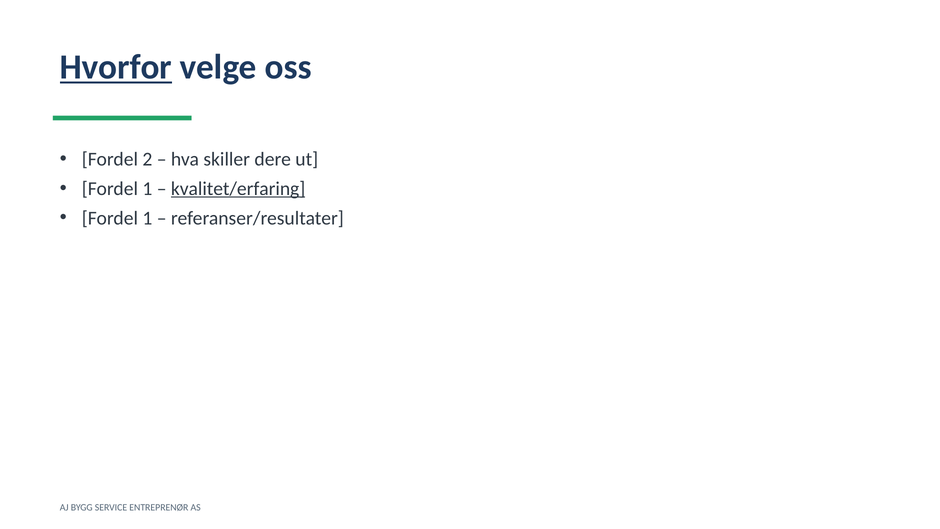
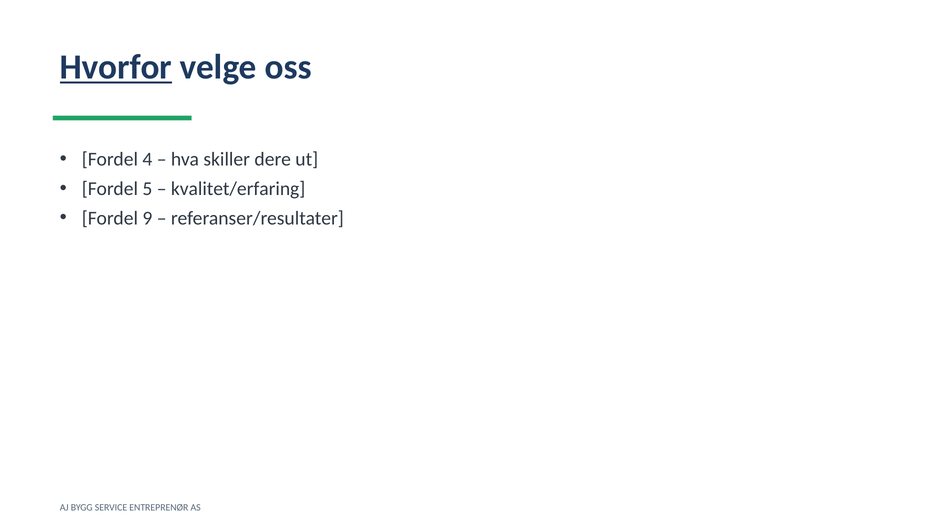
2: 2 -> 4 (147, 159)
1: 1 -> 5 (147, 189)
kvalitet/erfaring underline: present -> none (238, 189)
1: 1 -> 9 (147, 218)
